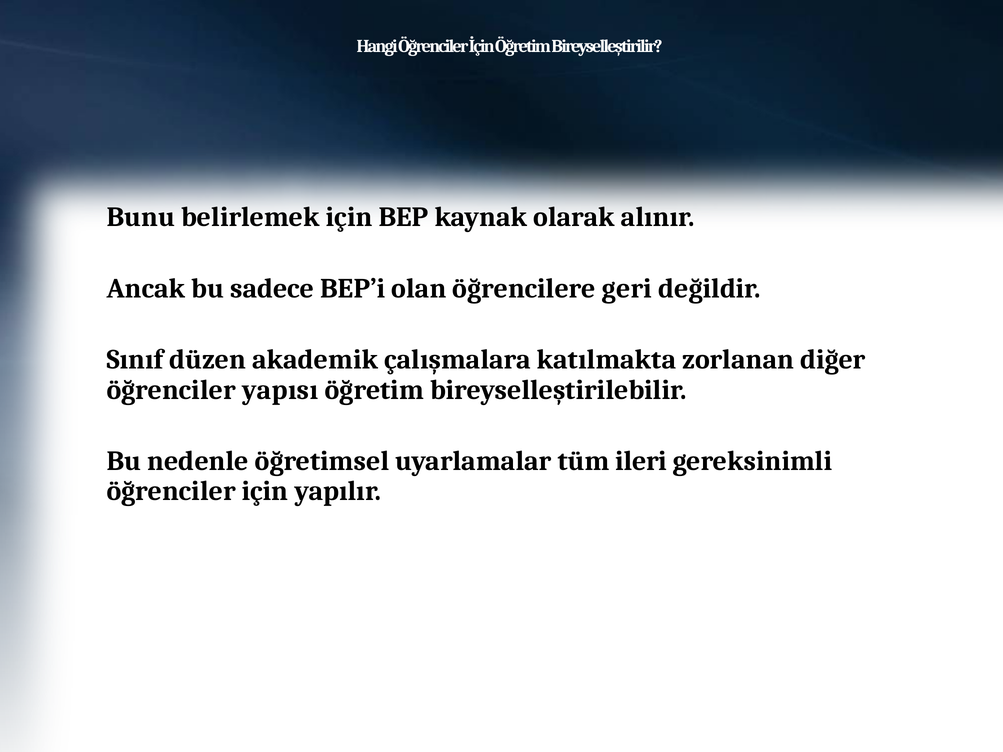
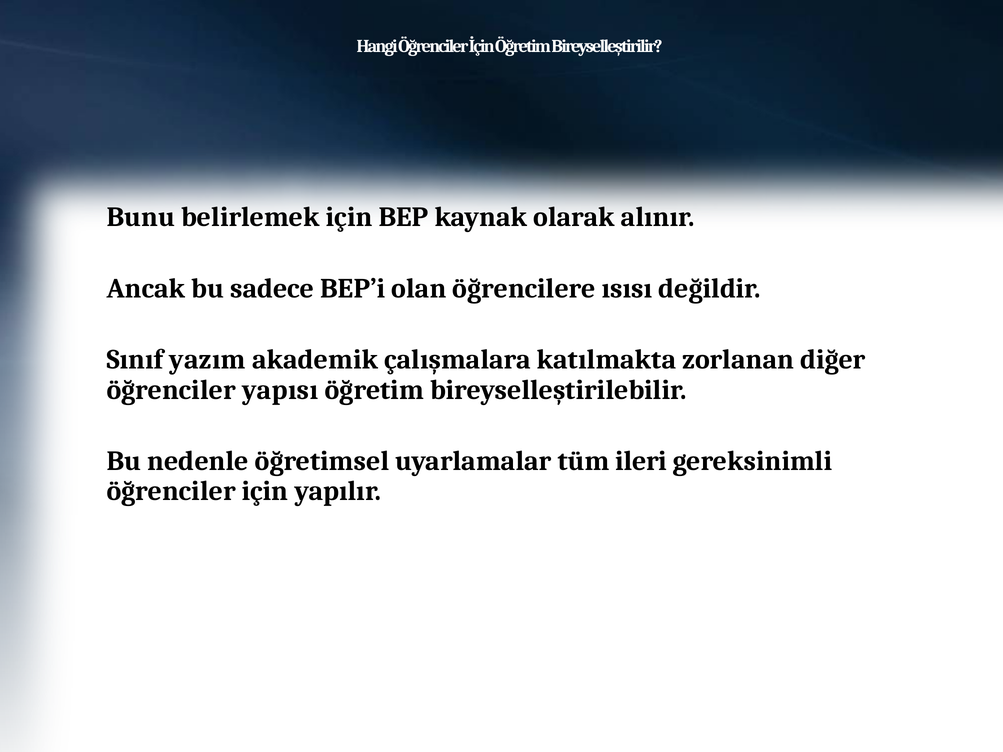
geri: geri -> ısısı (627, 289)
düzen: düzen -> yazım (208, 360)
